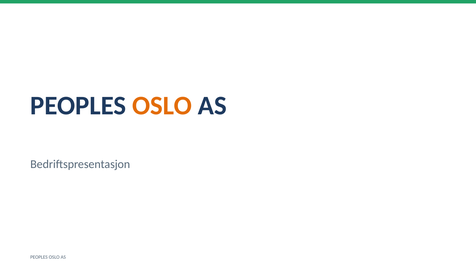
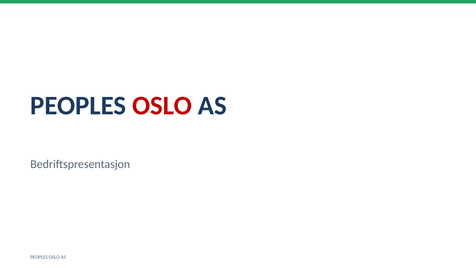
OSLO colour: orange -> red (162, 106)
